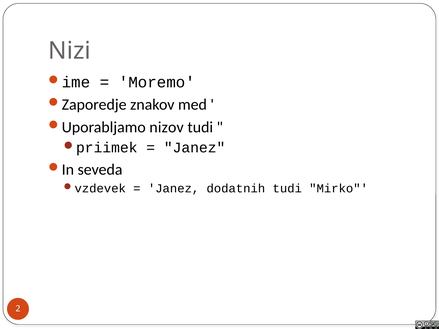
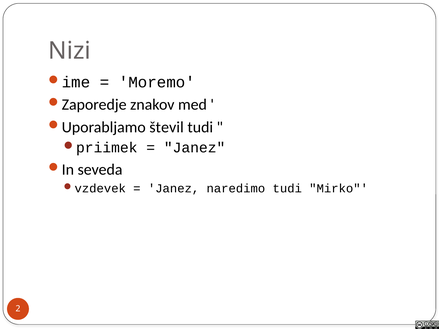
nizov: nizov -> števil (167, 127)
dodatnih: dodatnih -> naredimo (236, 189)
